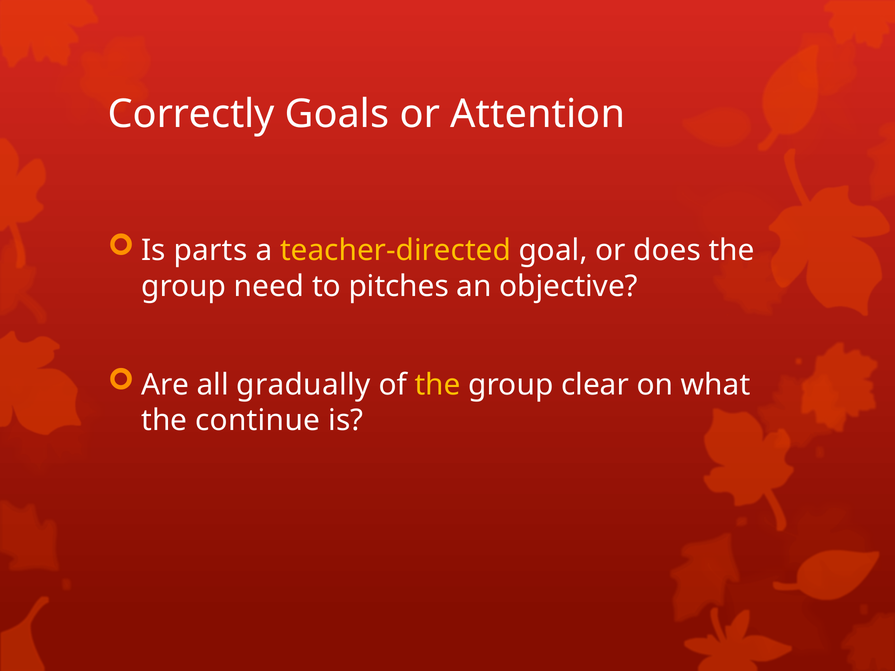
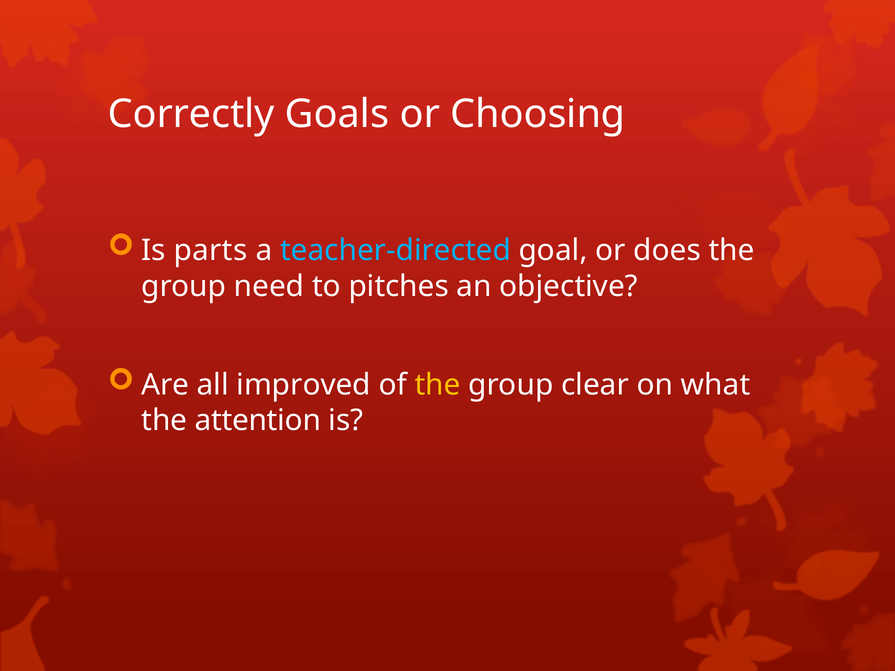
Attention: Attention -> Choosing (538, 114)
teacher-directed colour: yellow -> light blue (396, 251)
gradually: gradually -> improved (304, 385)
continue: continue -> attention (258, 421)
